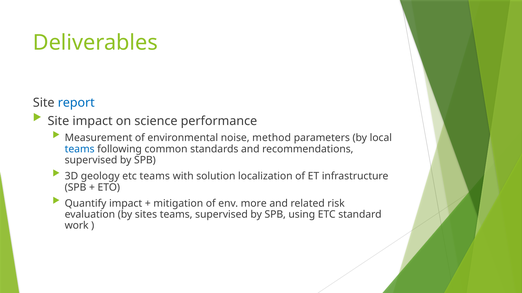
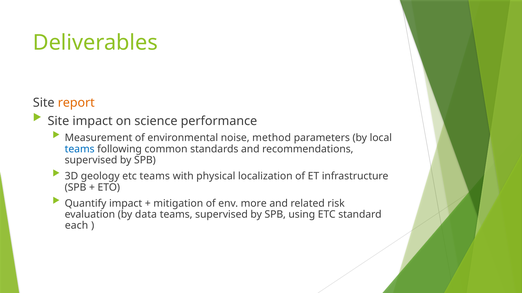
report colour: blue -> orange (76, 103)
solution: solution -> physical (216, 177)
sites: sites -> data (146, 215)
work: work -> each (77, 226)
